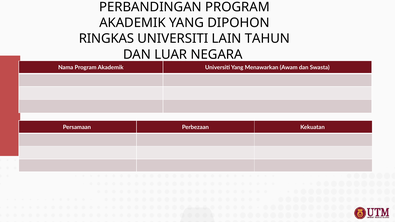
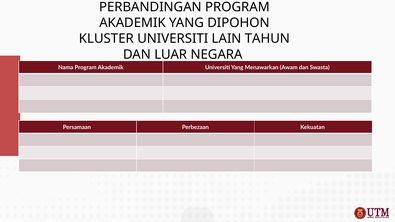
RINGKAS: RINGKAS -> KLUSTER (106, 39)
